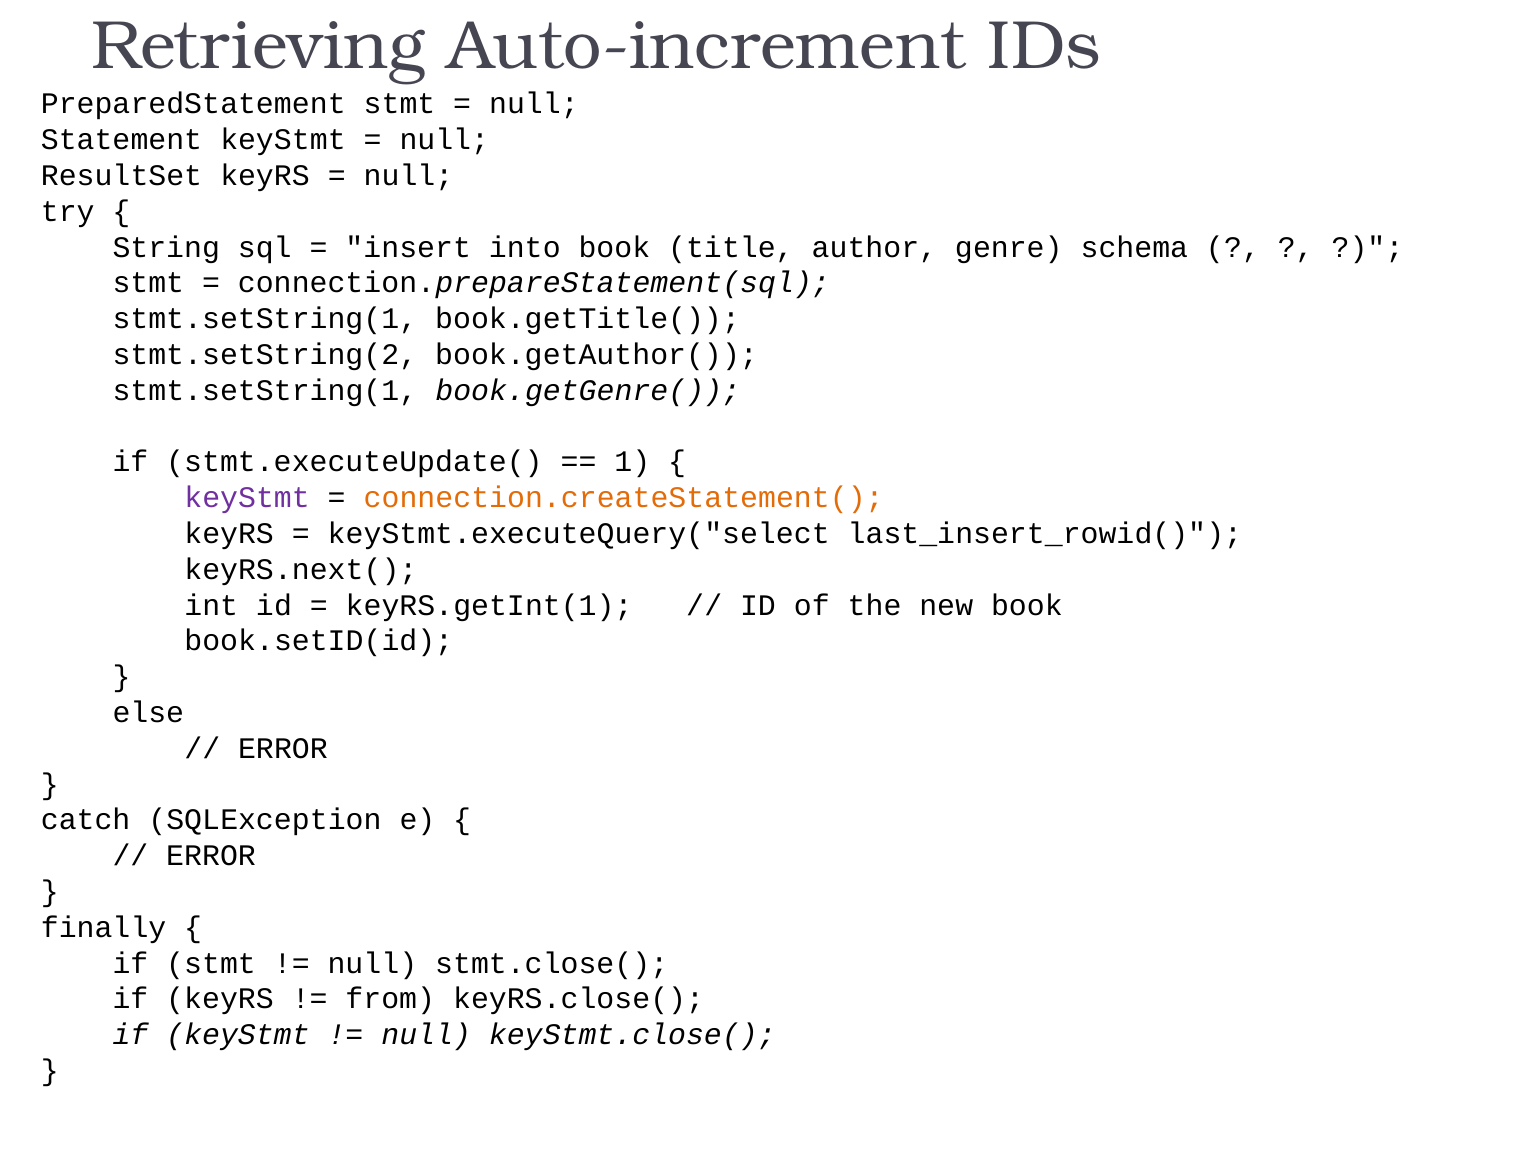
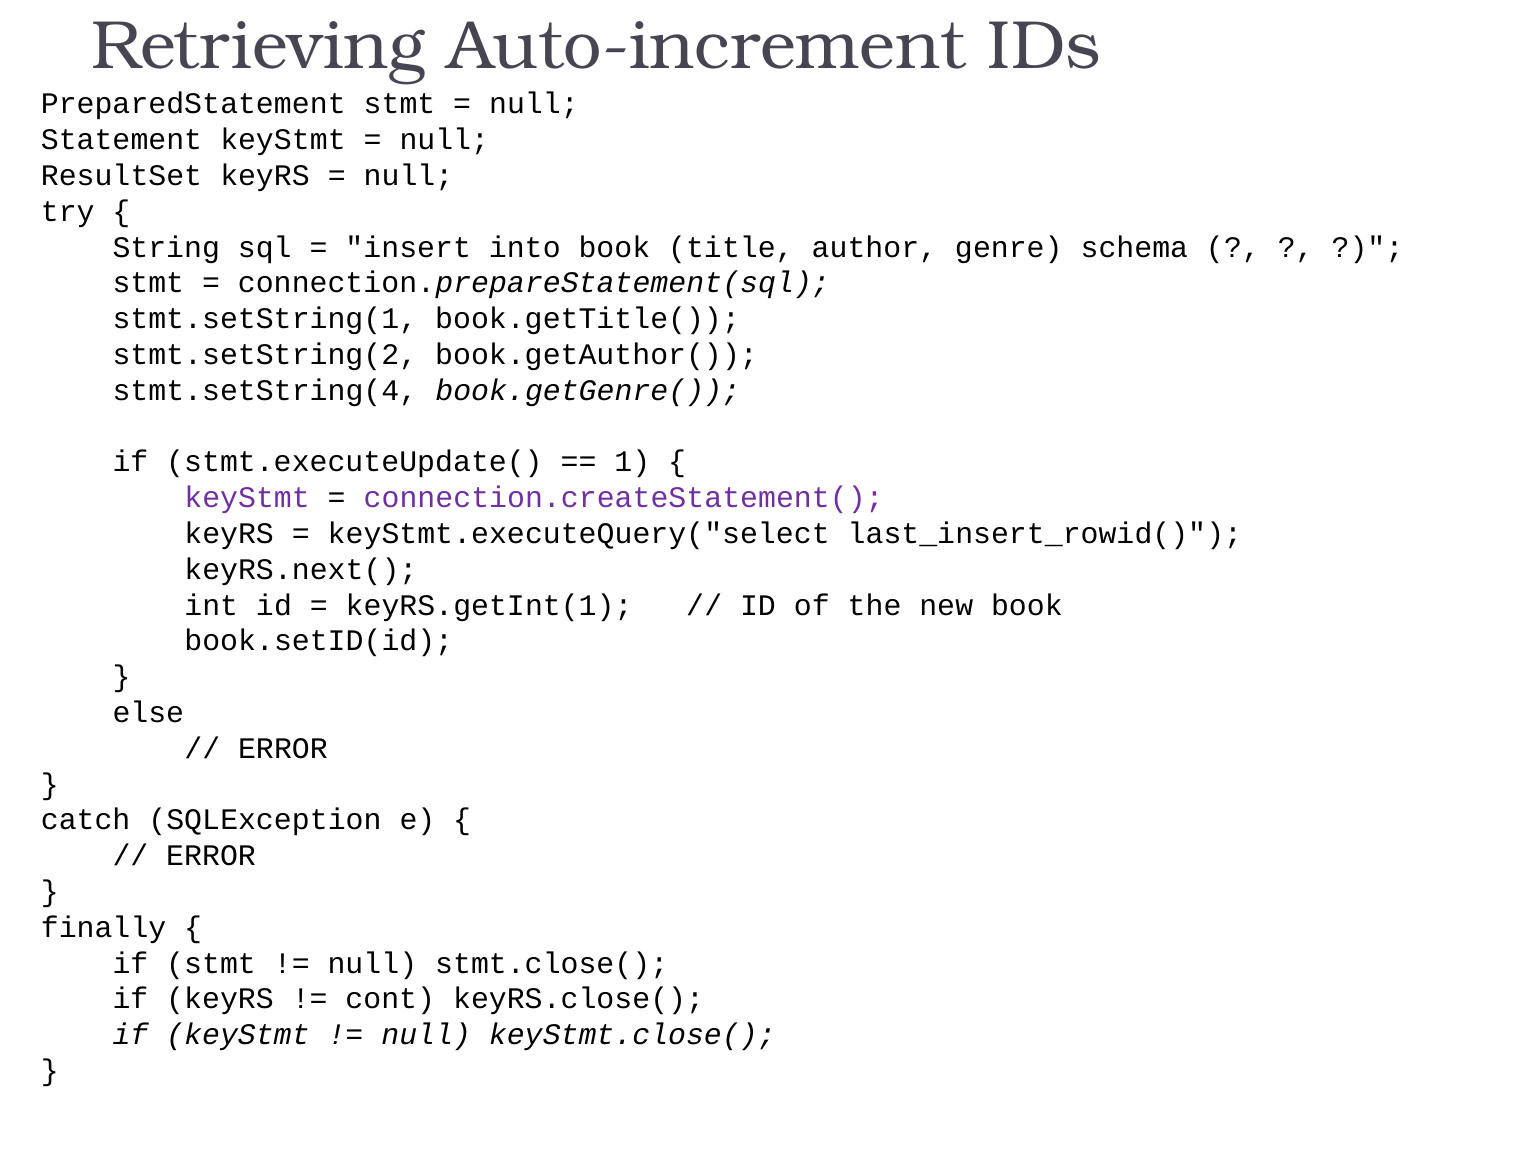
stmt.setString(1: stmt.setString(1 -> stmt.setString(4 (265, 391)
connection.createStatement( colour: orange -> purple (624, 498)
from: from -> cont (390, 1000)
